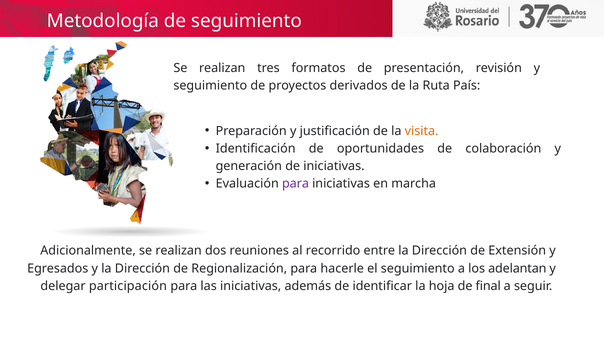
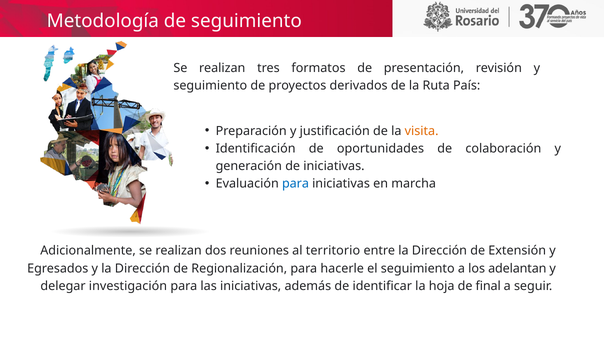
para colour: purple -> blue (296, 184)
recorrido: recorrido -> territorio (333, 251)
participación: participación -> investigación (128, 286)
